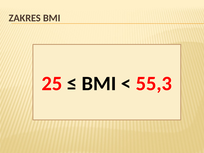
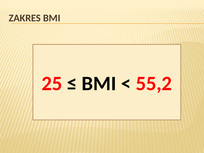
55,3: 55,3 -> 55,2 (154, 84)
